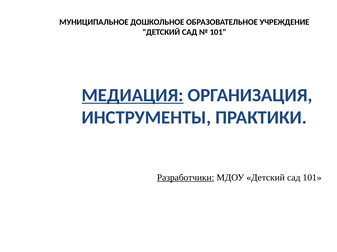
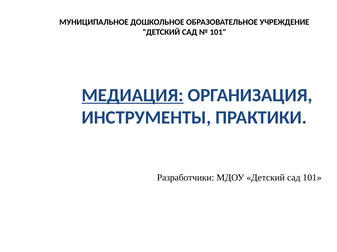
Разработчики underline: present -> none (186, 178)
